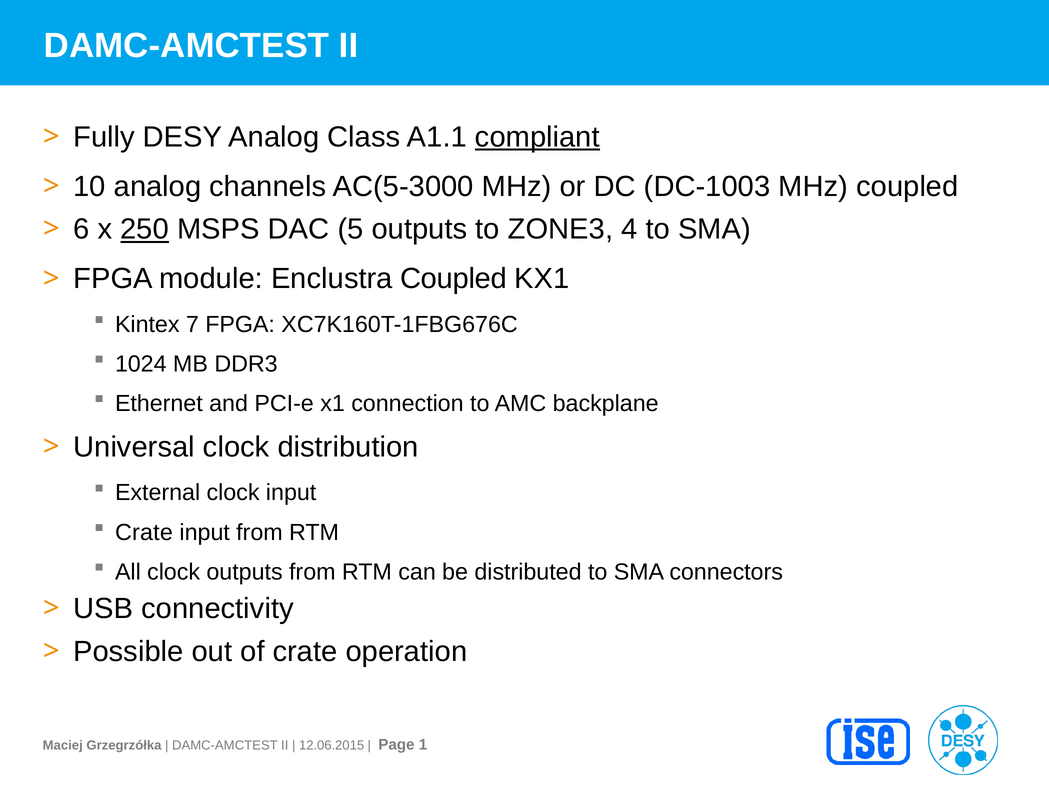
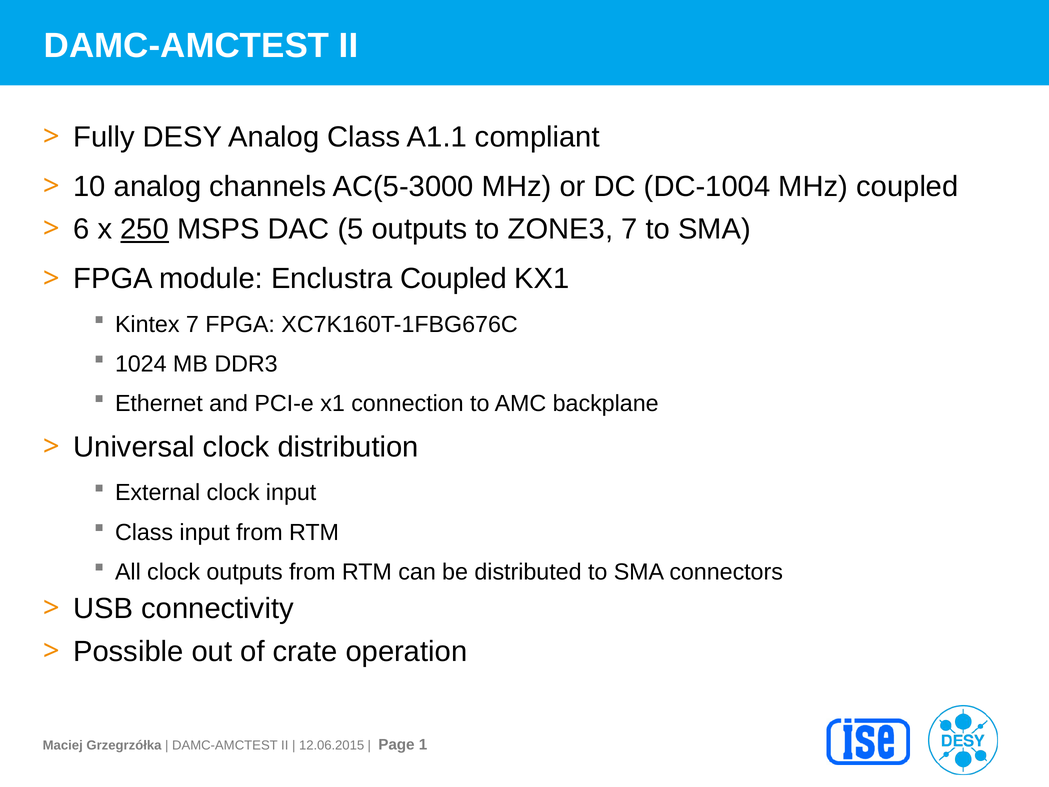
compliant underline: present -> none (537, 137)
DC-1003: DC-1003 -> DC-1004 (707, 187)
ZONE3 4: 4 -> 7 (629, 229)
Crate: Crate -> Class (144, 532)
